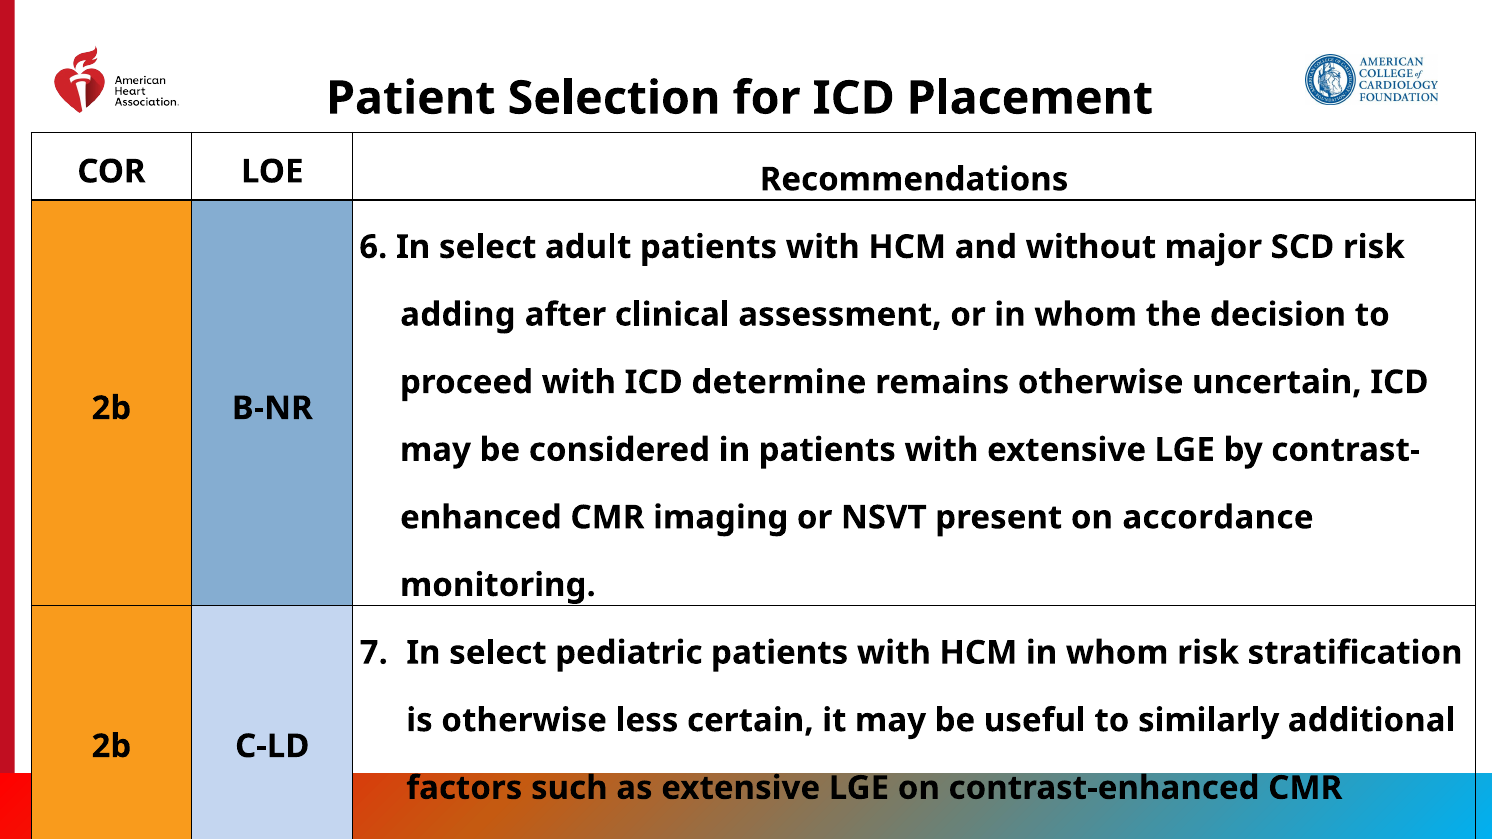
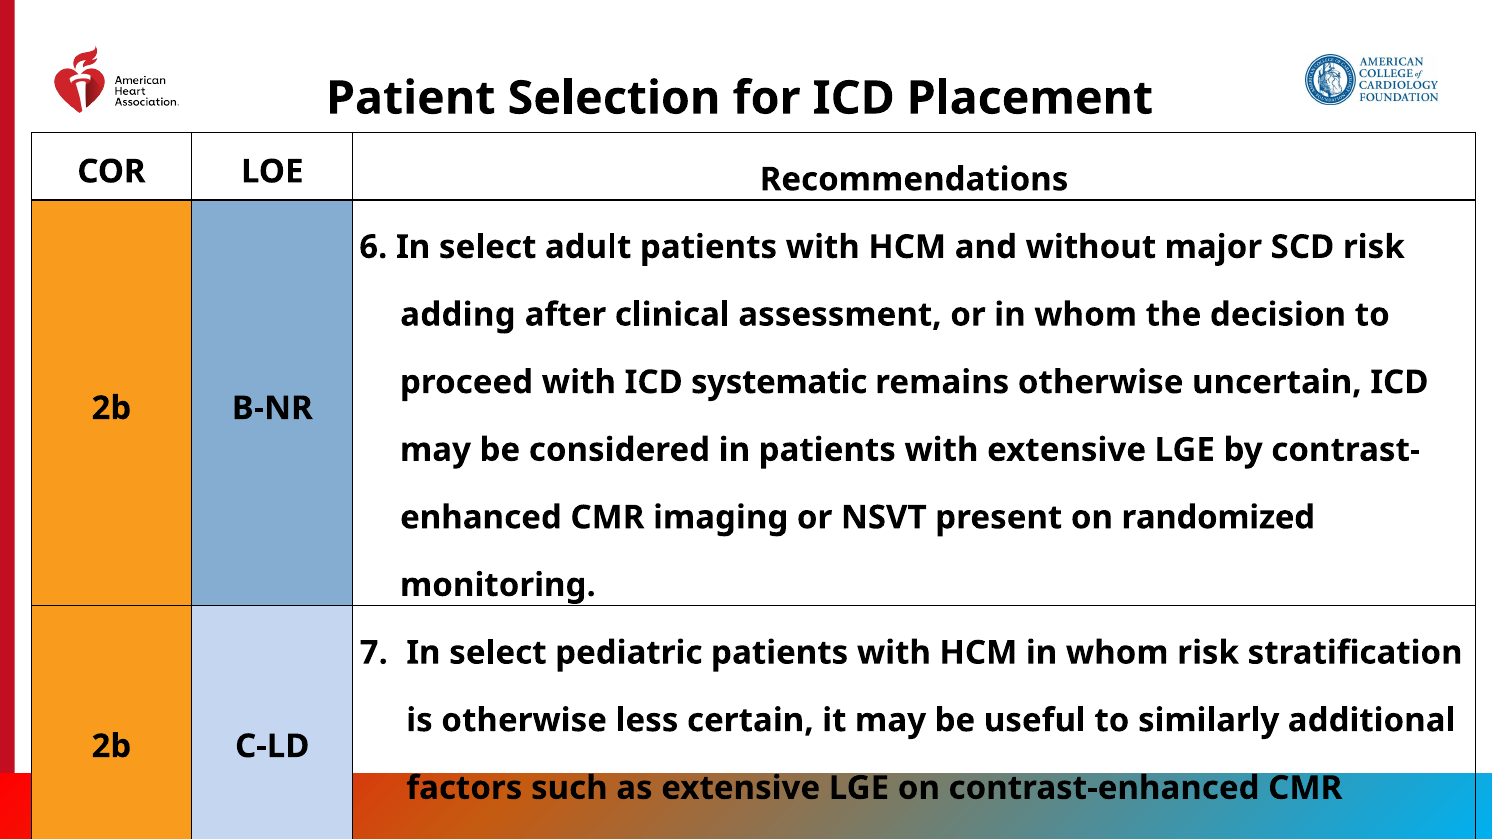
determine: determine -> systematic (779, 382)
accordance: accordance -> randomized (1218, 518)
